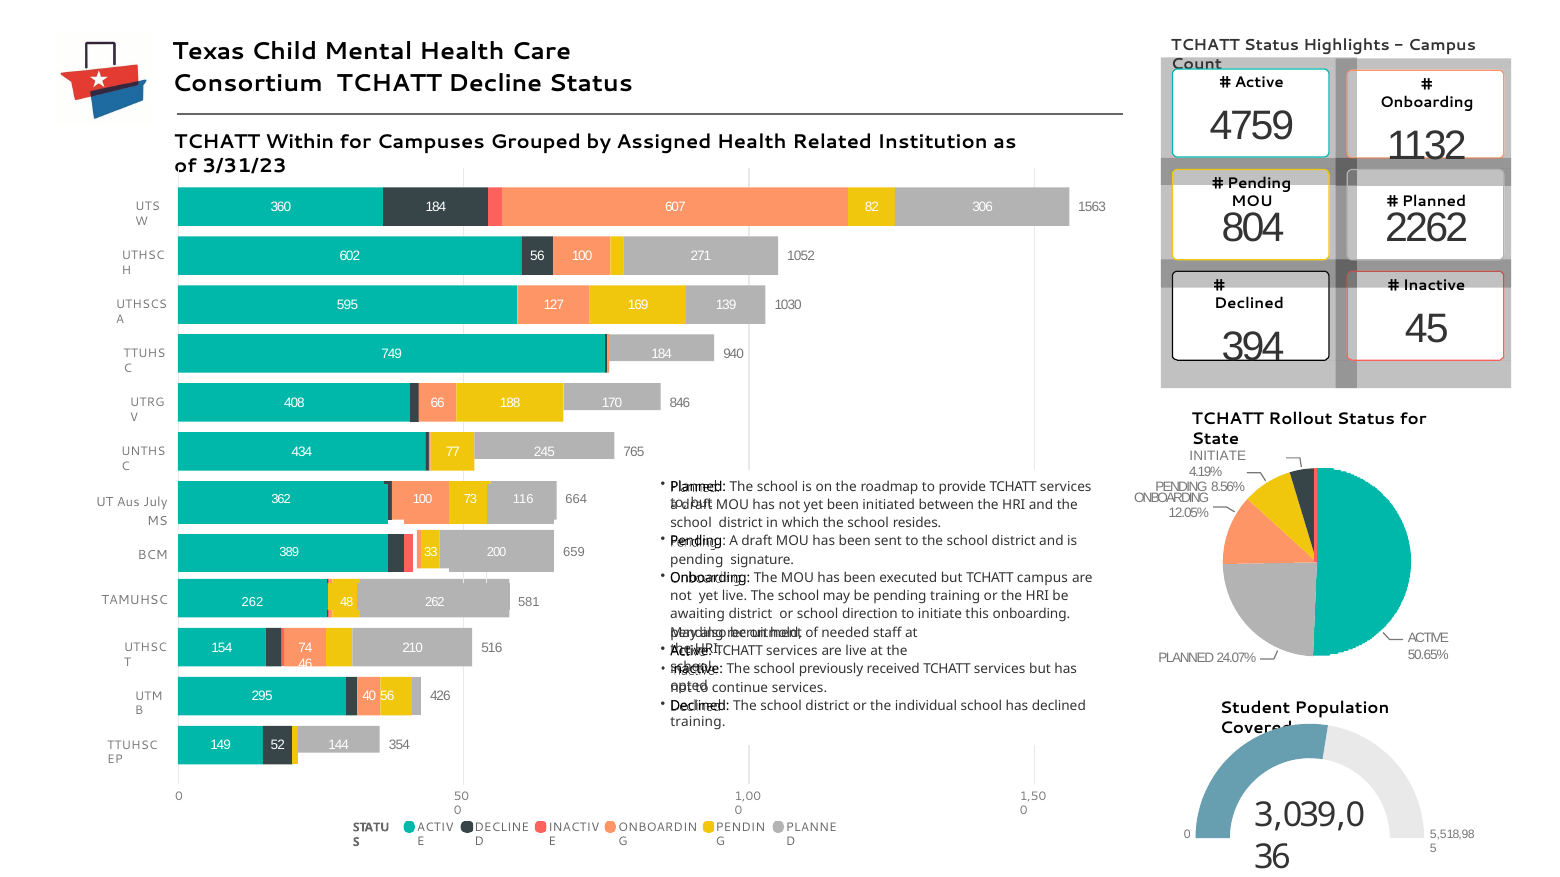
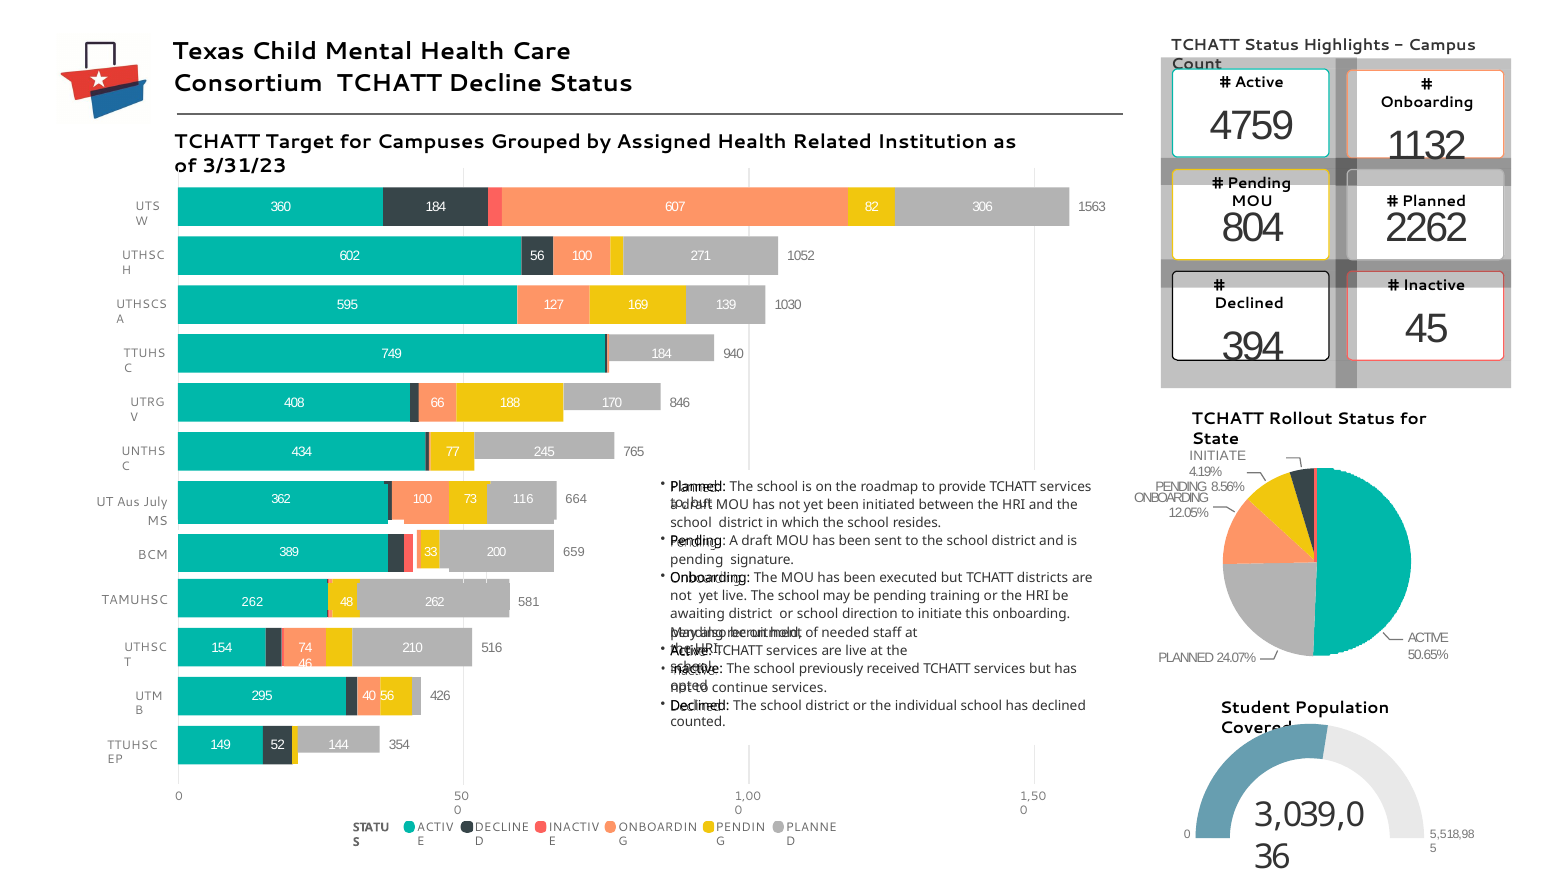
Within: Within -> Target (300, 142)
TCHATT campus: campus -> districts (1042, 578)
training: training -> counted (698, 723)
